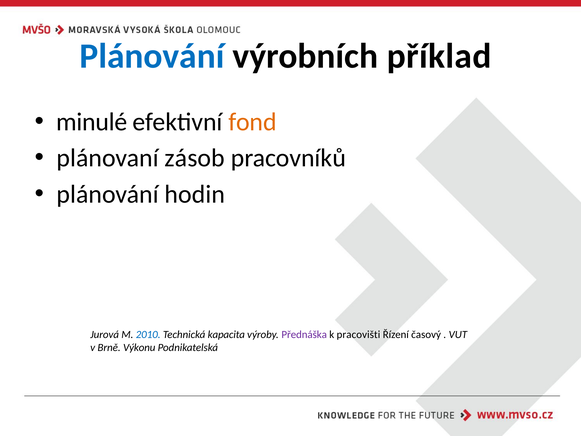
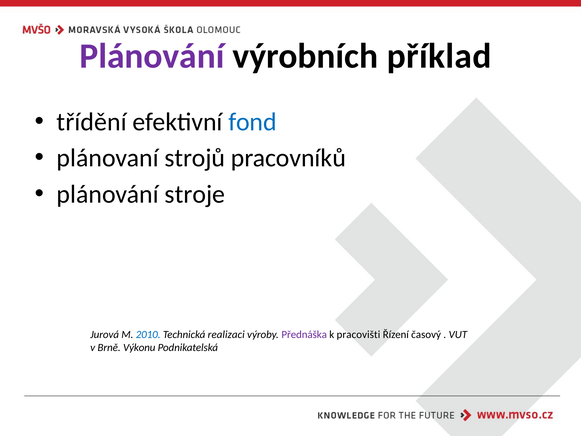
Plánování colour: blue -> purple (152, 56)
minulé: minulé -> třídění (92, 122)
fond colour: orange -> blue (252, 122)
zásob: zásob -> strojů (195, 158)
hodin: hodin -> stroje (195, 194)
kapacita: kapacita -> realizaci (226, 334)
